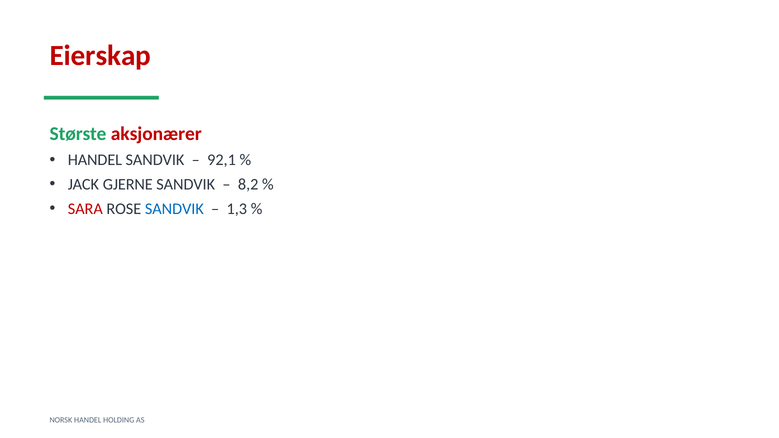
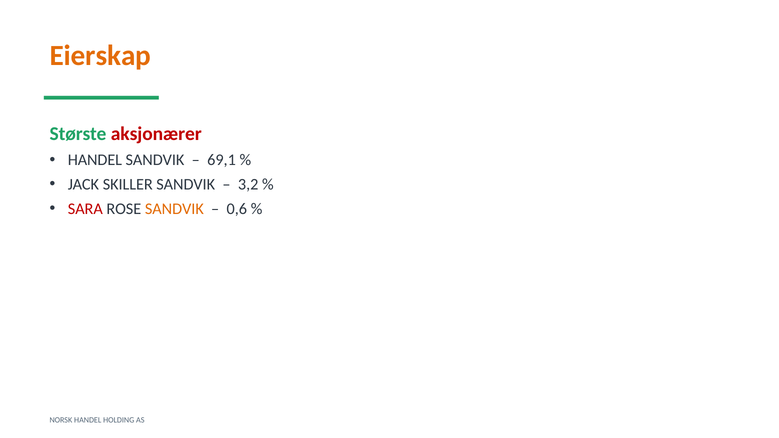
Eierskap colour: red -> orange (100, 56)
92,1: 92,1 -> 69,1 (222, 160)
GJERNE: GJERNE -> SKILLER (128, 185)
8,2: 8,2 -> 3,2 (248, 185)
SANDVIK colour: blue -> orange (174, 209)
1,3: 1,3 -> 0,6 (237, 209)
